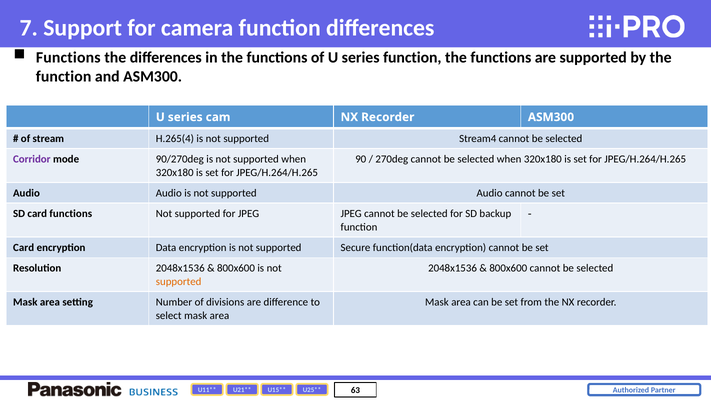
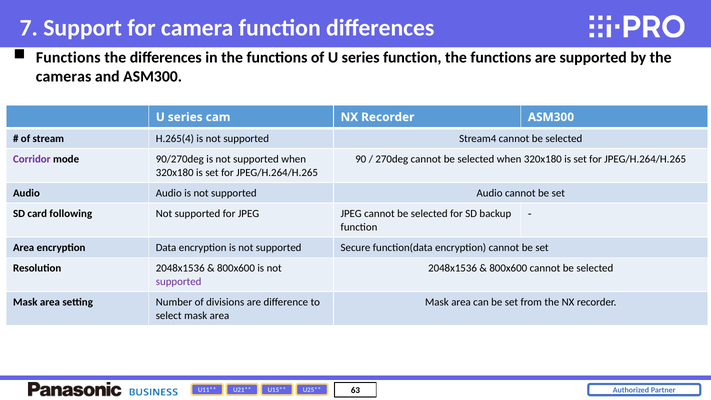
function: function -> cameras (64, 76)
card functions: functions -> following (71, 214)
Card: Card -> Area (24, 248)
supported colour: orange -> purple (179, 281)
